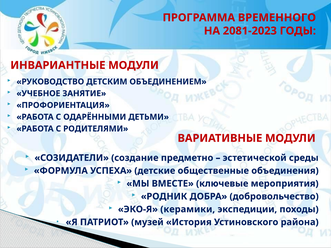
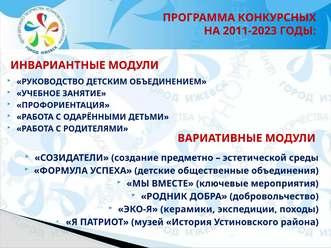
ВРЕМЕННОГО: ВРЕМЕННОГО -> КОНКУРСНЫХ (277, 18)
2081-2023: 2081-2023 -> 2011-2023 (250, 31)
